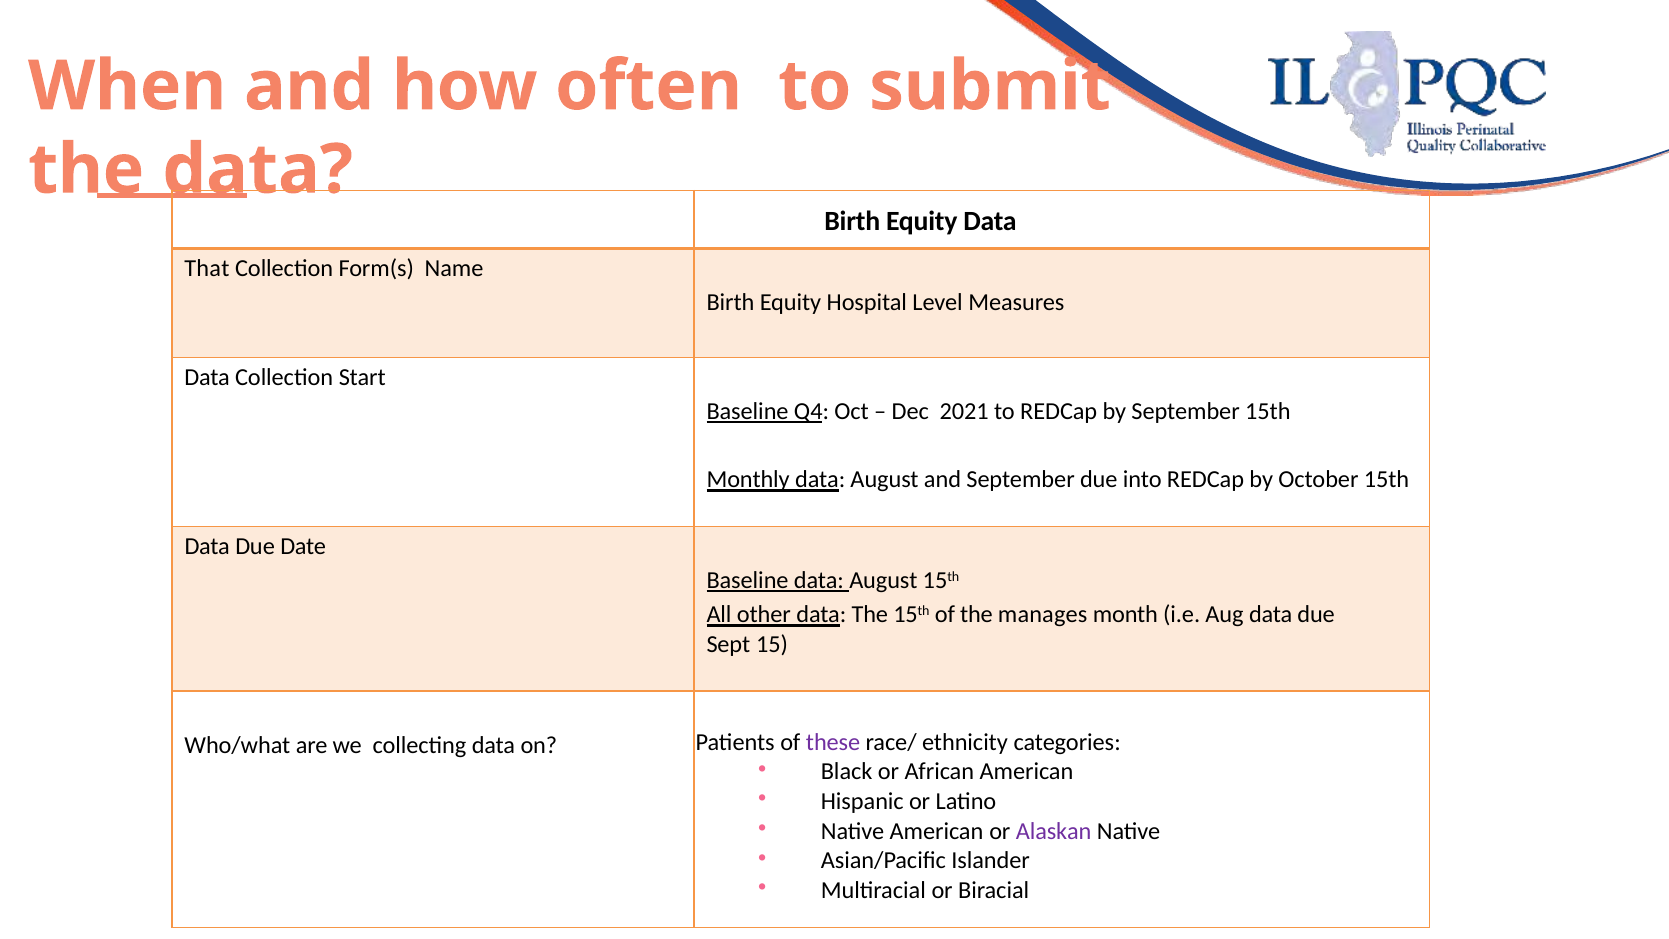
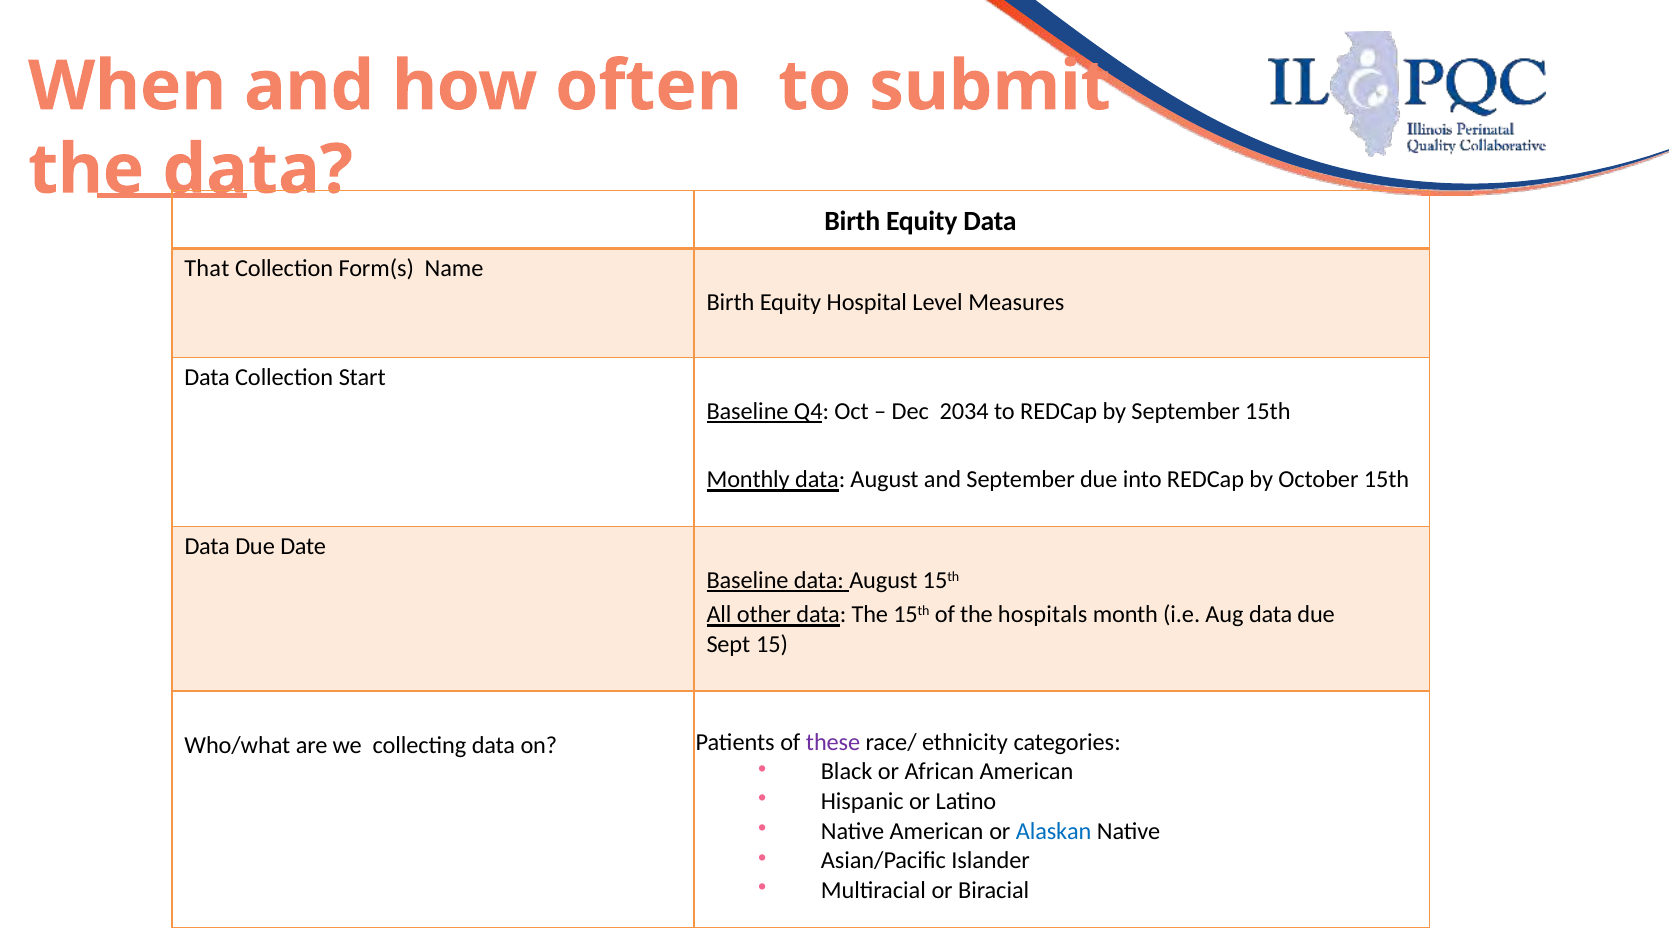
2021: 2021 -> 2034 (964, 411)
manages: manages -> hospitals (1043, 615)
Alaskan colour: purple -> blue (1054, 831)
